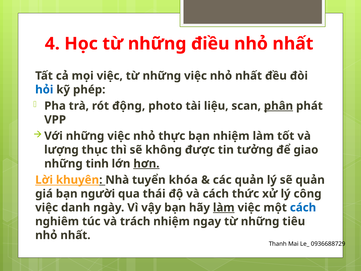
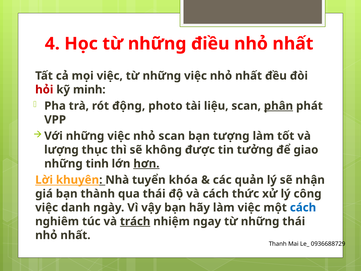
hỏi colour: blue -> red (44, 90)
phép: phép -> minh (89, 90)
nhỏ thực: thực -> scan (172, 136)
bạn nhiệm: nhiệm -> tượng (231, 136)
sẽ quản: quản -> nhận (310, 180)
người: người -> thành (98, 194)
làm underline: present -> none (224, 207)
trách underline: none -> present (135, 221)
những tiêu: tiêu -> thái (294, 221)
